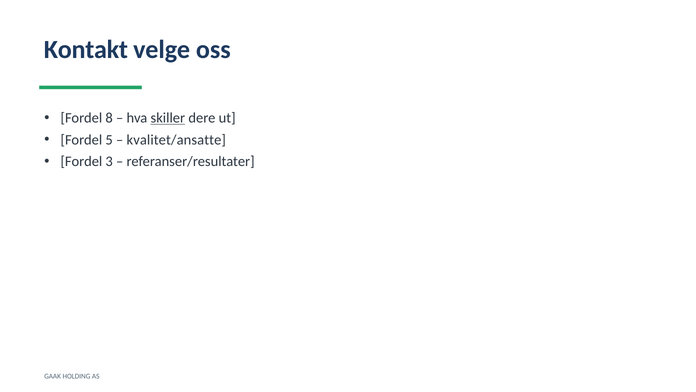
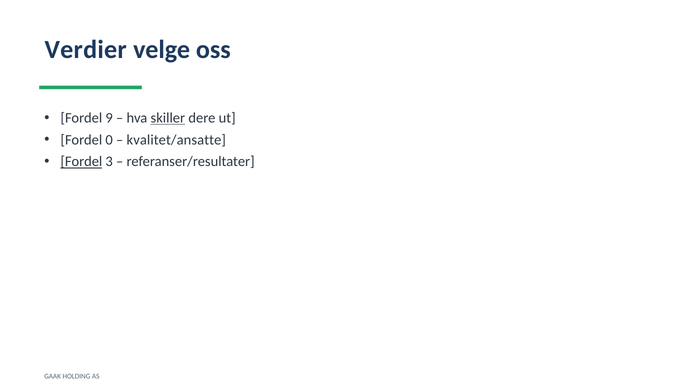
Kontakt: Kontakt -> Verdier (86, 50)
8: 8 -> 9 (109, 118)
5: 5 -> 0 (109, 140)
Fordel underline: none -> present (81, 161)
